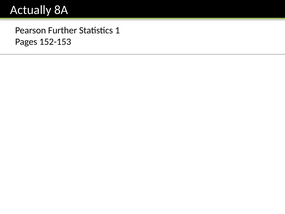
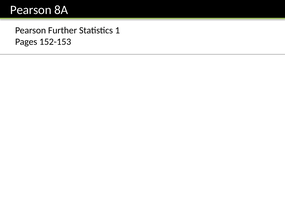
Actually: Actually -> Pearson (31, 10)
